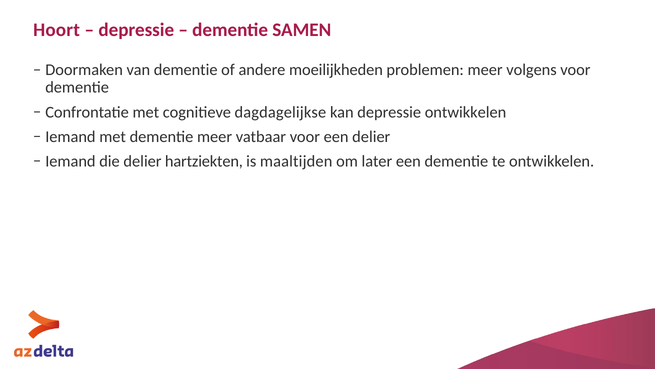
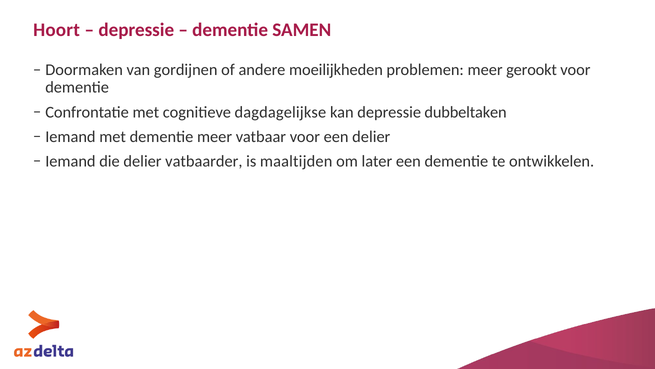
van dementie: dementie -> gordijnen (186, 70)
volgens: volgens -> gerookt (532, 70)
depressie ontwikkelen: ontwikkelen -> dubbeltaken (466, 112)
hartziekten: hartziekten -> vatbaarder (204, 161)
